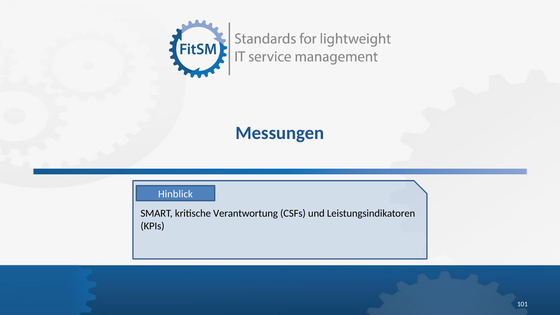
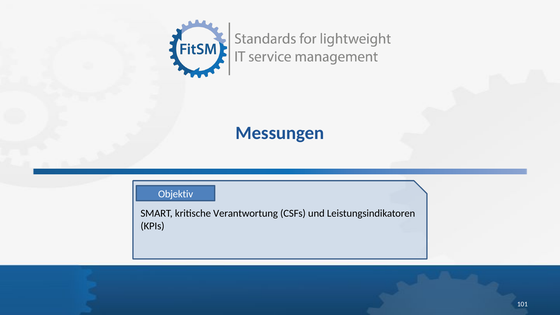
Hinblick: Hinblick -> Objektiv (176, 194)
